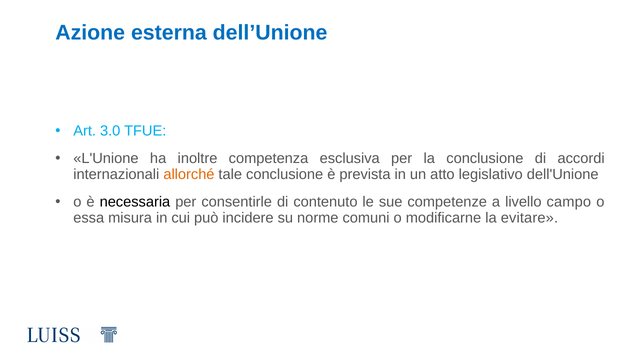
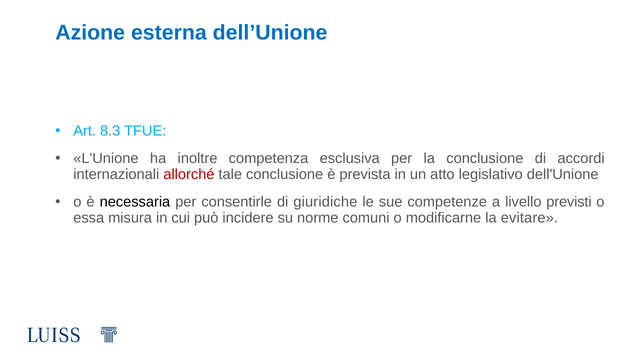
3.0: 3.0 -> 8.3 (110, 131)
allorché colour: orange -> red (189, 175)
contenuto: contenuto -> giuridiche (325, 202)
campo: campo -> previsti (569, 202)
